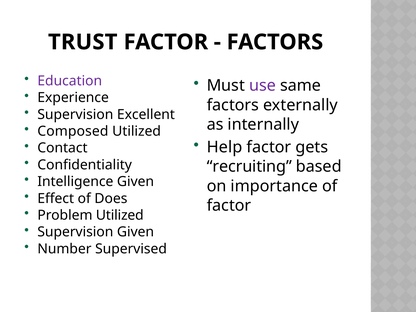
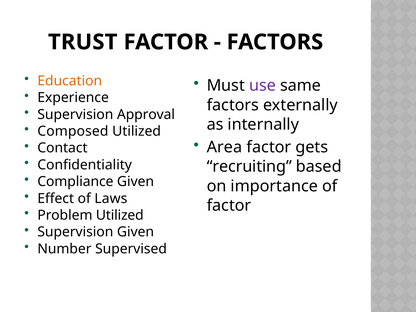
Education colour: purple -> orange (70, 81)
Excellent: Excellent -> Approval (146, 114)
Help: Help -> Area (225, 147)
Intelligence: Intelligence -> Compliance (75, 182)
Does: Does -> Laws (111, 198)
